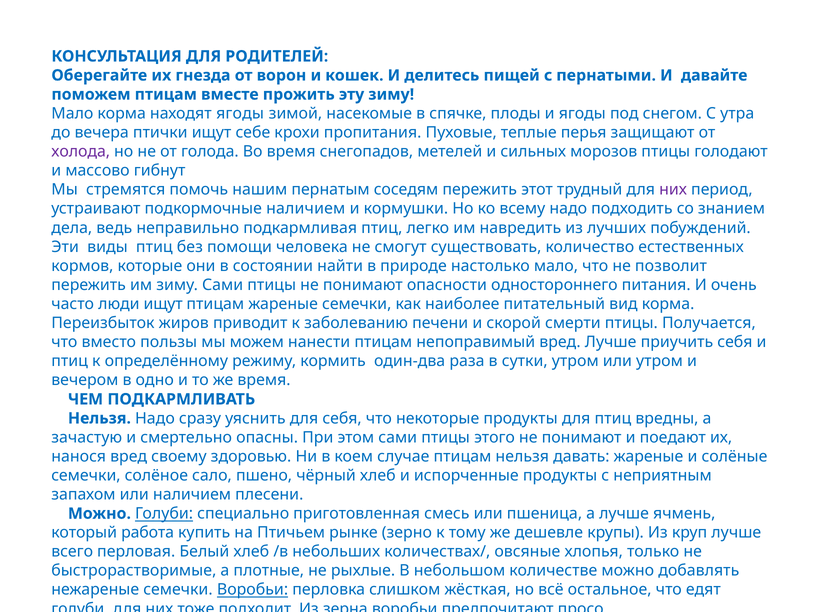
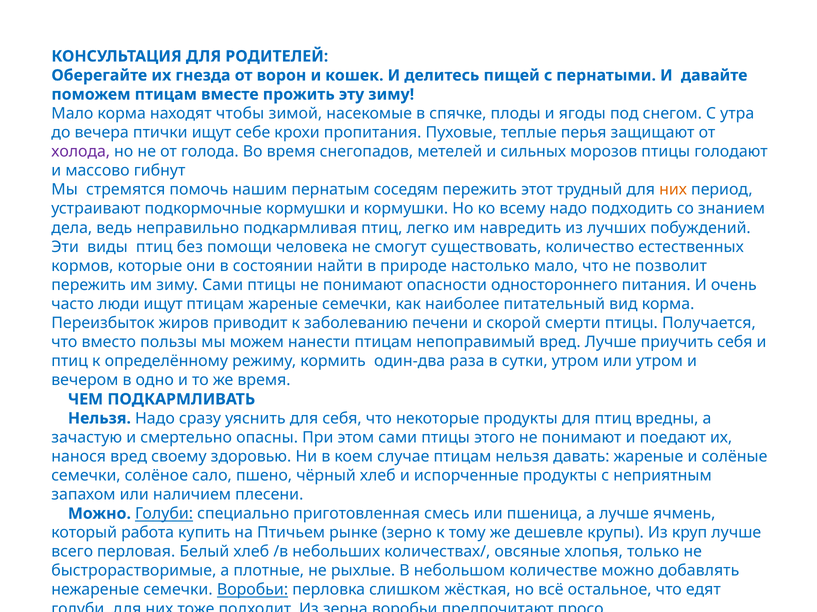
находят ягоды: ягоды -> чтобы (240, 114)
них colour: purple -> orange (673, 190)
подкормочные наличием: наличием -> кормушки (306, 209)
